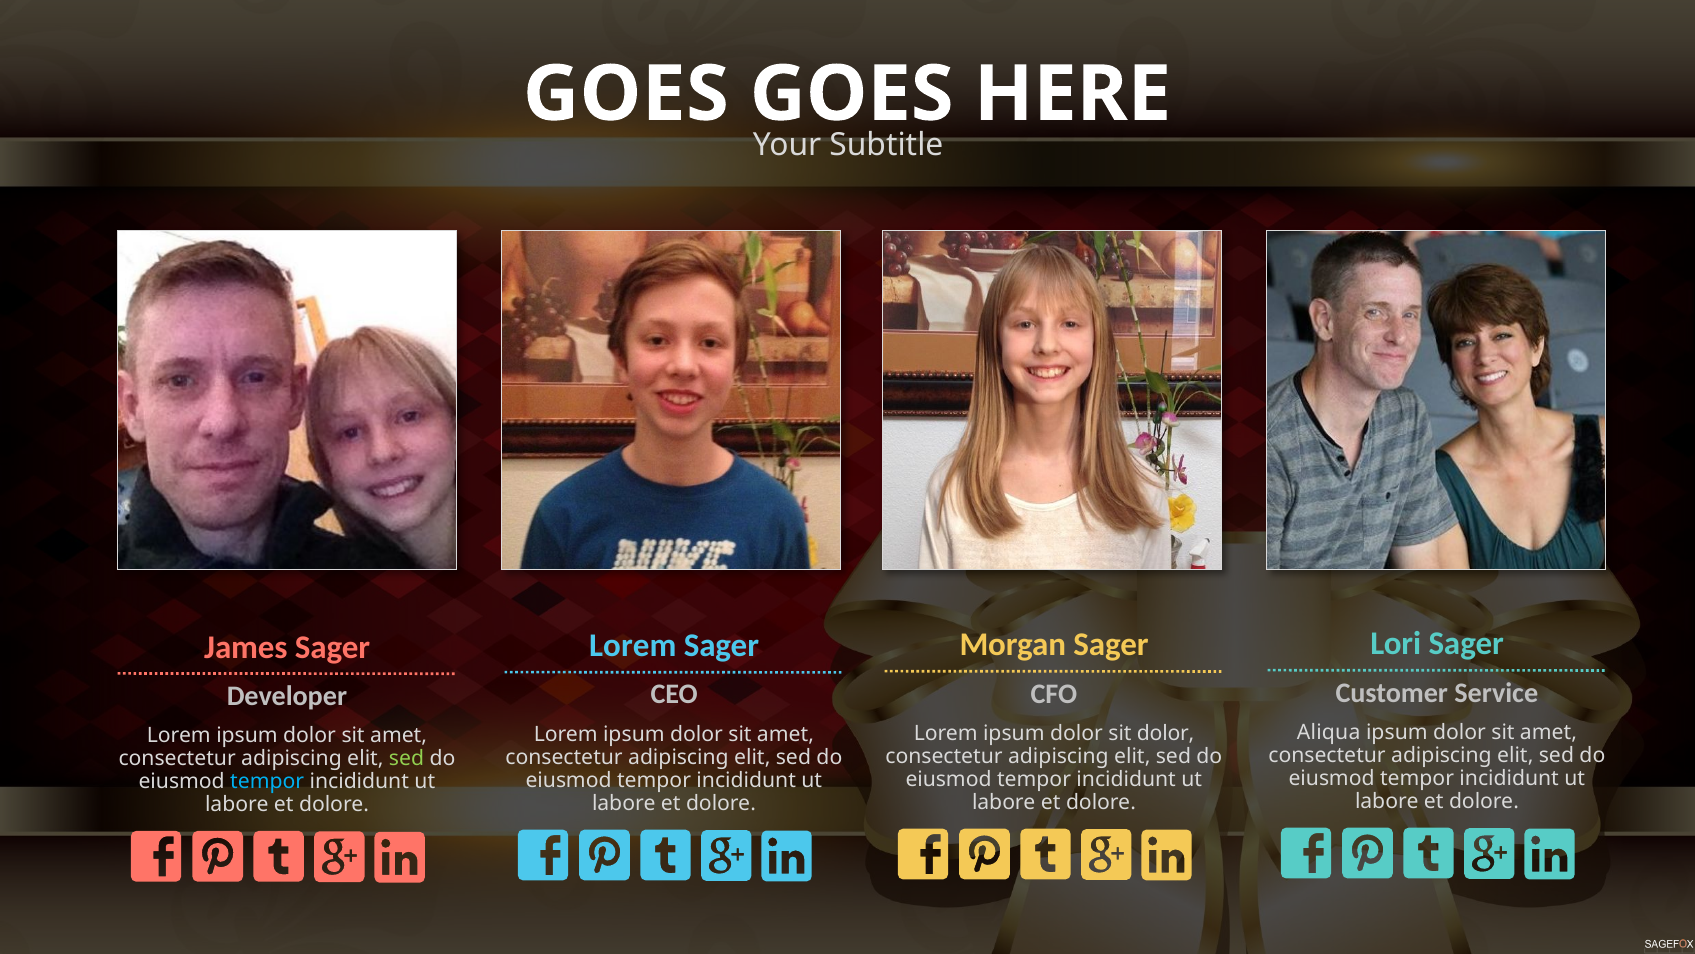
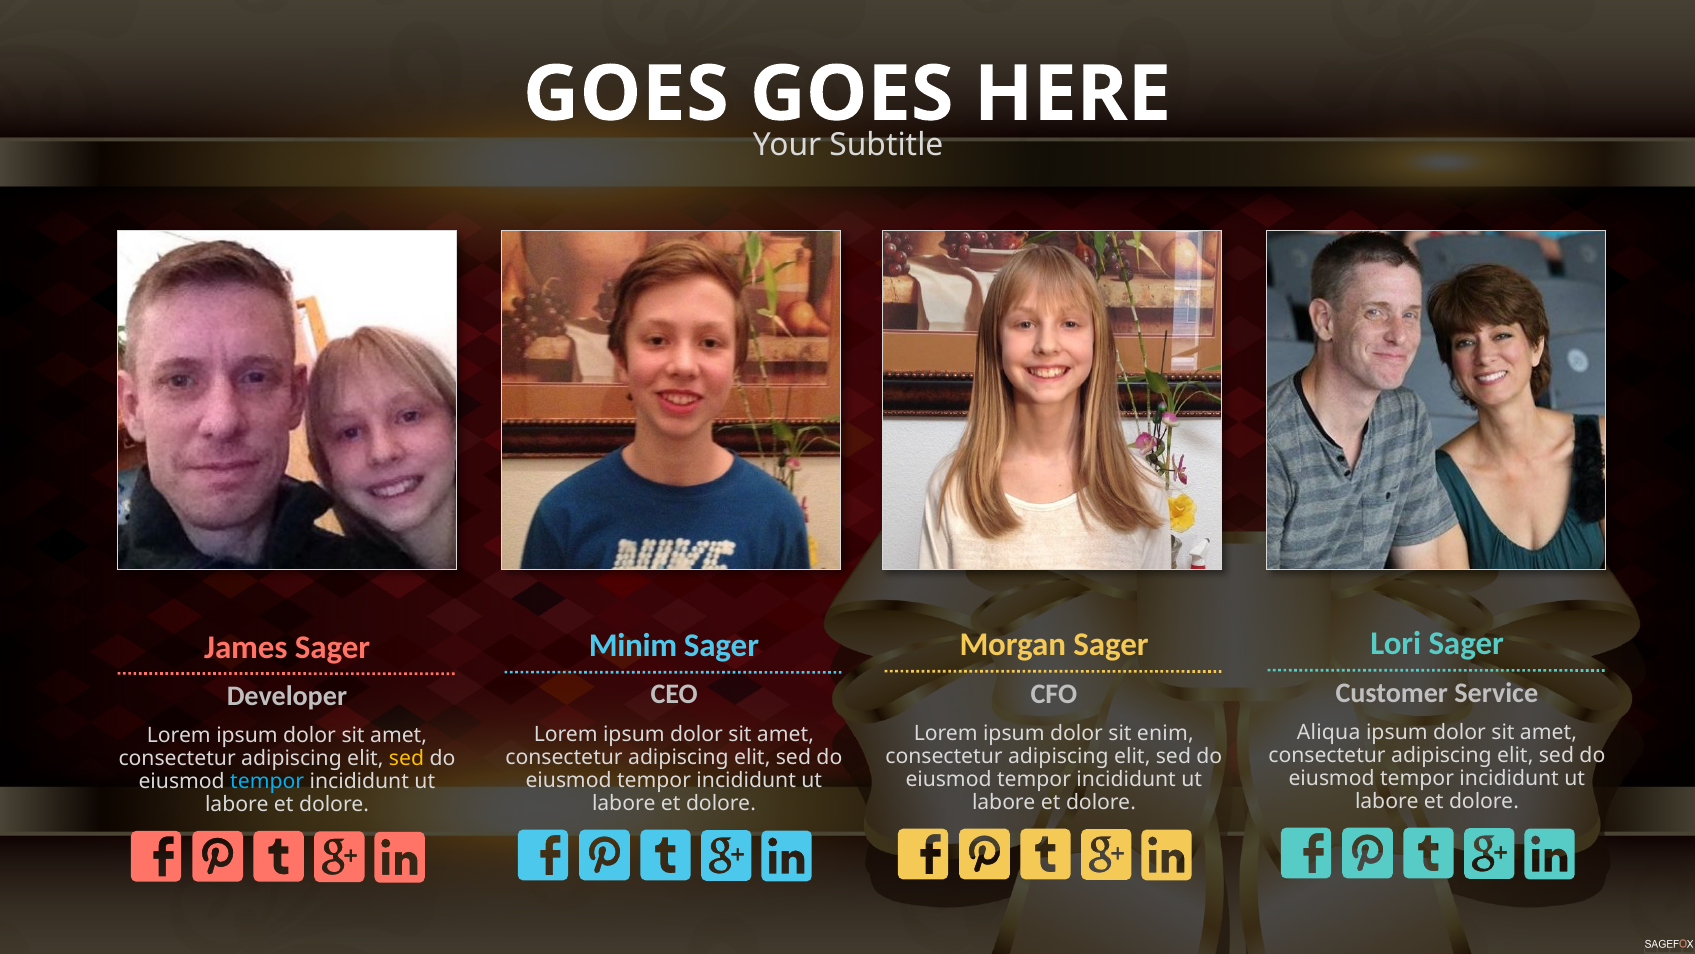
Lorem: Lorem -> Minim (633, 646)
sit dolor: dolor -> enim (1165, 733)
sed colour: light green -> yellow (406, 758)
